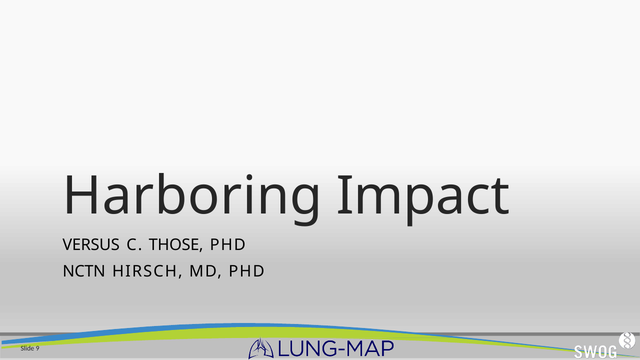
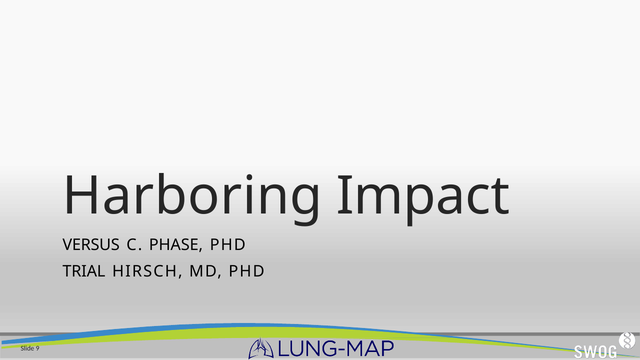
THOSE: THOSE -> PHASE (176, 245)
NCTN: NCTN -> TRIAL (84, 271)
